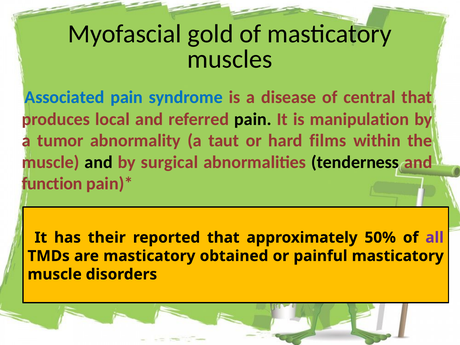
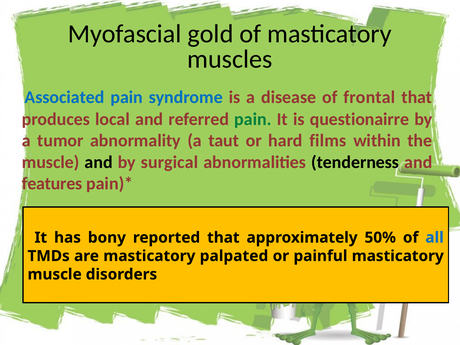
central: central -> frontal (369, 97)
pain colour: black -> green (253, 119)
manipulation: manipulation -> questionairre (359, 119)
function: function -> features (52, 184)
their: their -> bony (107, 238)
all colour: purple -> blue (435, 238)
obtained: obtained -> palpated (234, 256)
